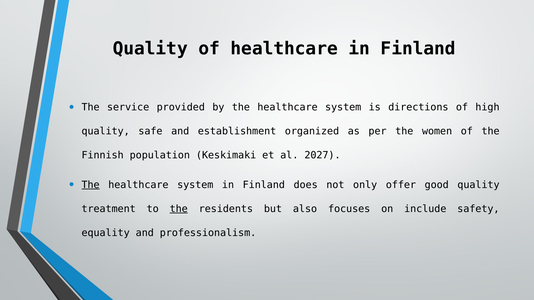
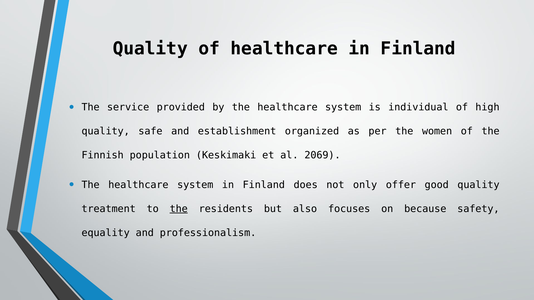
directions: directions -> individual (418, 107)
2027: 2027 -> 2069 (322, 156)
The underline: present -> none (91, 185)
include: include -> because (425, 209)
